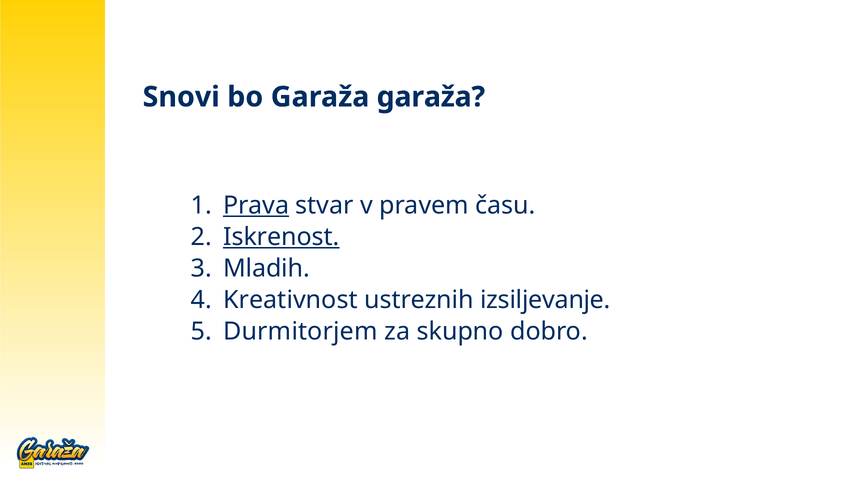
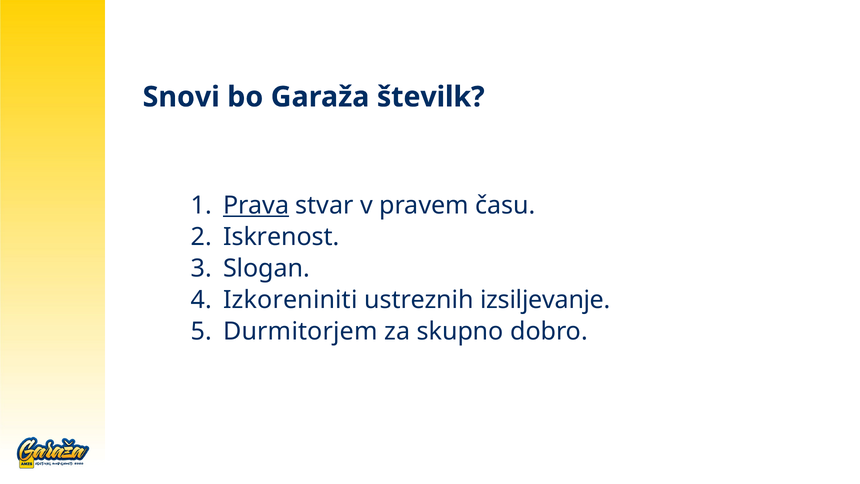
Garaža garaža: garaža -> številk (431, 97)
Iskrenost underline: present -> none (281, 237)
Mladih: Mladih -> Slogan (267, 268)
Kreativnost: Kreativnost -> Izkoreniniti (290, 300)
